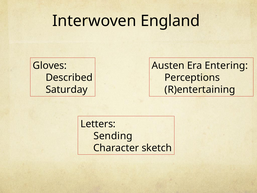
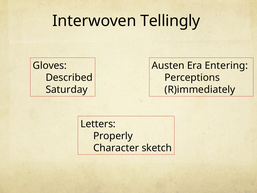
England: England -> Tellingly (170, 21)
R)entertaining: R)entertaining -> R)immediately (200, 90)
Sending: Sending -> Properly (113, 136)
